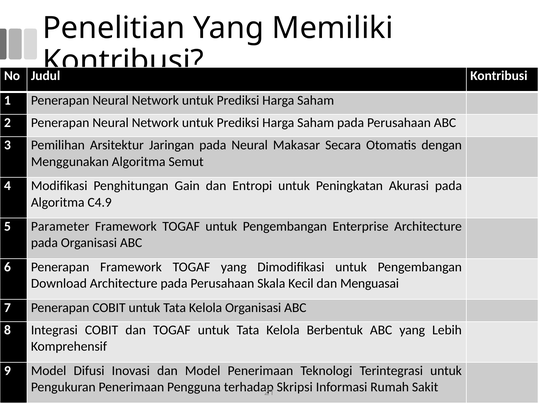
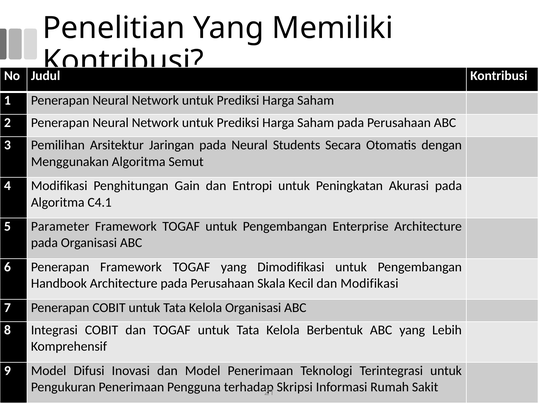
Makasar: Makasar -> Students (297, 145)
C4.9: C4.9 -> C4.1 (100, 202)
Download: Download -> Handbook (59, 283)
dan Menguasai: Menguasai -> Modifikasi (369, 283)
